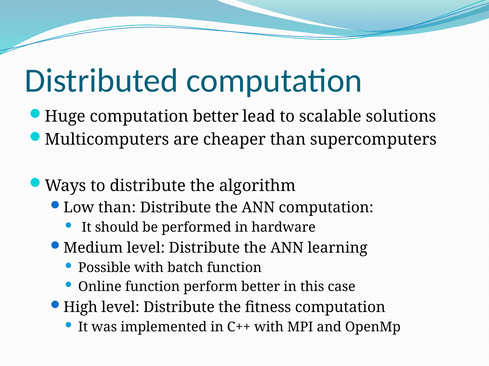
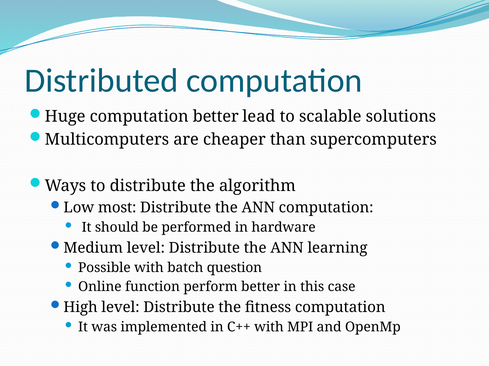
Low than: than -> most (117, 208)
batch function: function -> question (234, 268)
